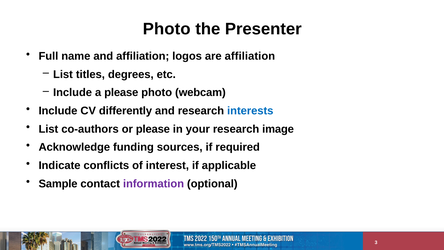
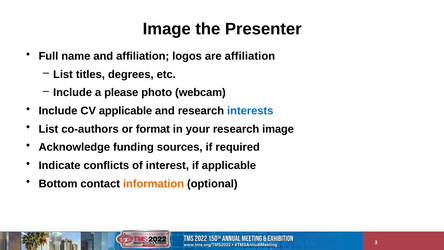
Photo: Photo -> Image (167, 29)
CV differently: differently -> applicable (126, 111)
or please: please -> format (153, 129)
Sample: Sample -> Bottom (58, 184)
information colour: purple -> orange (154, 184)
